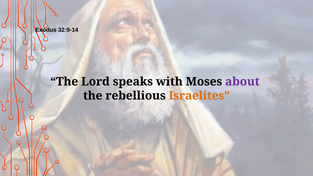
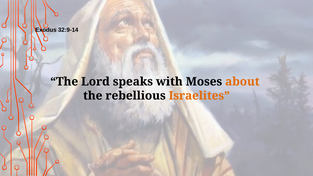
about colour: purple -> orange (242, 82)
